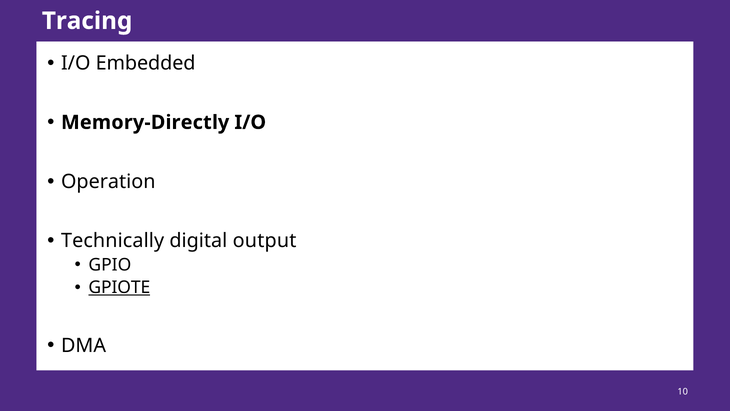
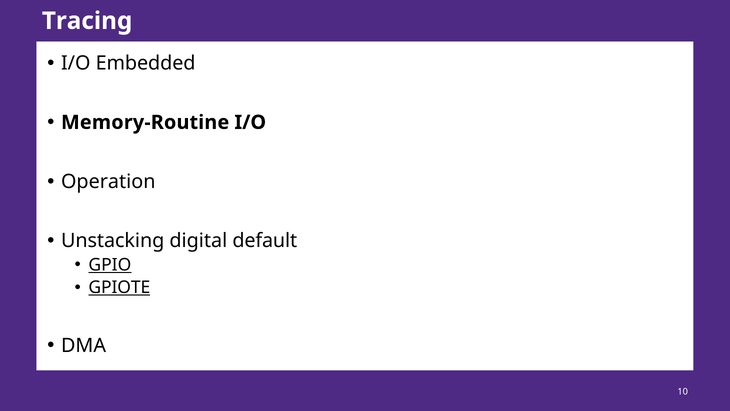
Memory-Directly: Memory-Directly -> Memory-Routine (145, 122)
Technically: Technically -> Unstacking (113, 241)
output: output -> default (265, 241)
GPIO underline: none -> present (110, 265)
